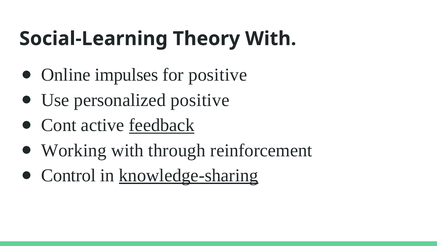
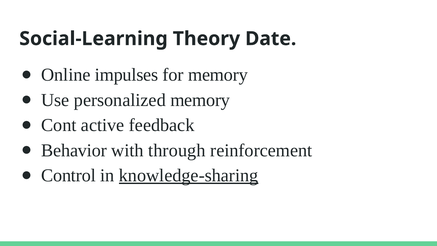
Theory With: With -> Date (271, 39)
for positive: positive -> memory (218, 75)
personalized positive: positive -> memory (200, 100)
feedback underline: present -> none (162, 125)
Working: Working -> Behavior (74, 150)
